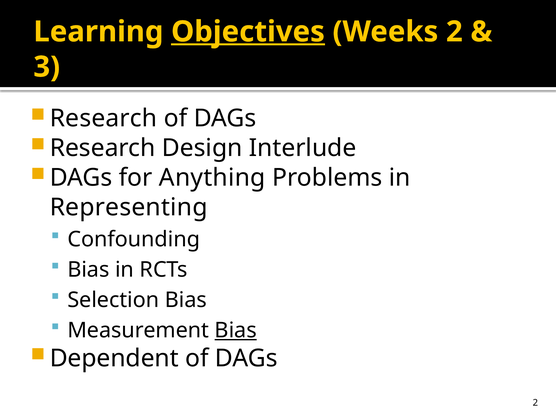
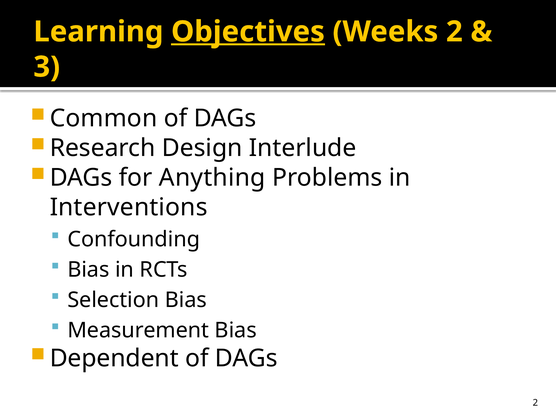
Research: Research -> Common (103, 118)
Representing: Representing -> Interventions (129, 207)
Bias underline: present -> none (236, 330)
